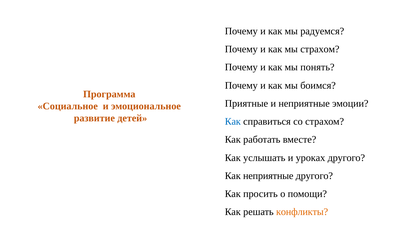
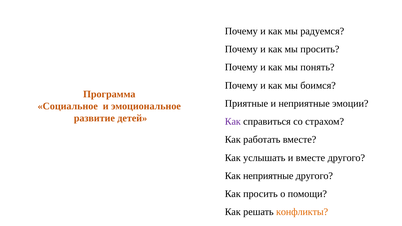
мы страхом: страхом -> просить (320, 49)
Как colour: blue -> purple (233, 122)
и уроках: уроках -> вместе (310, 158)
